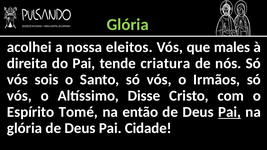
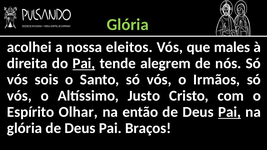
Pai underline: none -> present (84, 63)
criatura: criatura -> alegrem (166, 63)
Disse: Disse -> Justo (144, 96)
Tomé: Tomé -> Olhar (78, 112)
Cidade: Cidade -> Braços (148, 128)
